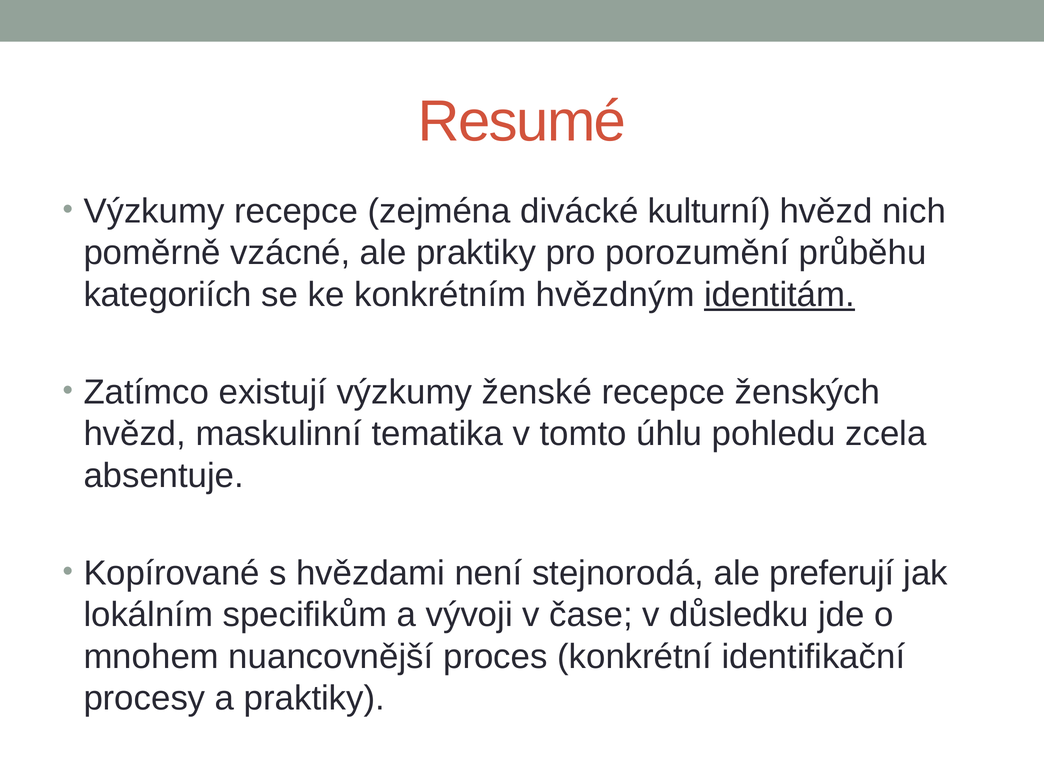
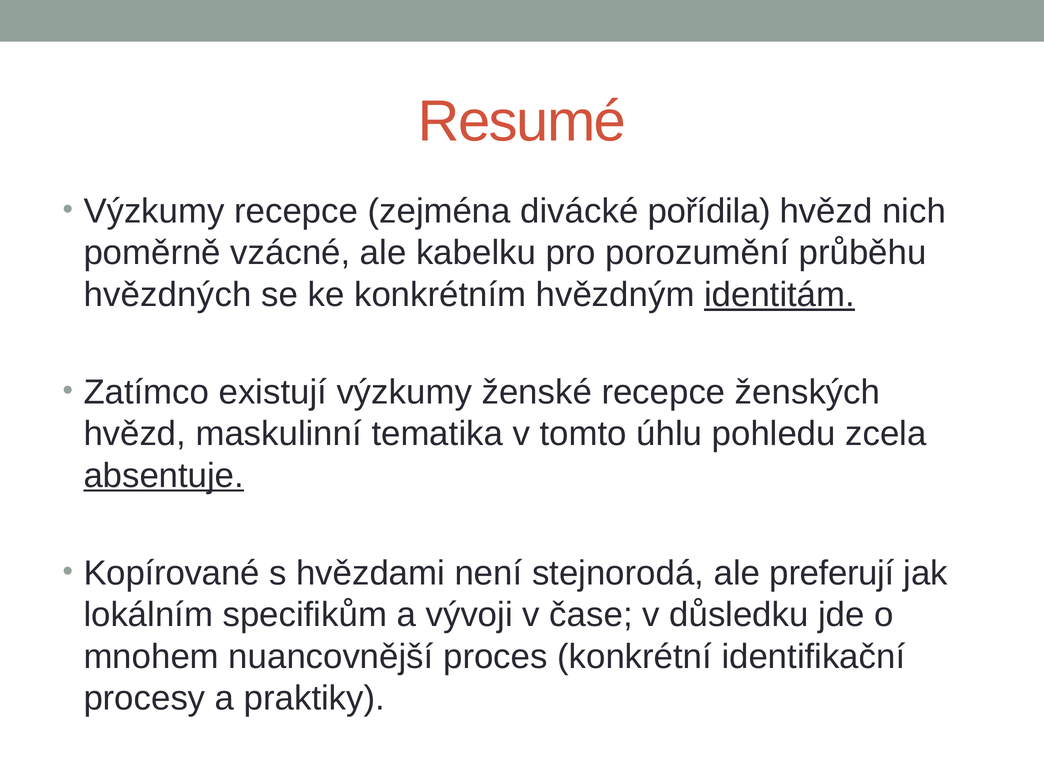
kulturní: kulturní -> pořídila (709, 211)
ale praktiky: praktiky -> kabelku (476, 253)
kategoriích: kategoriích -> hvězdných (167, 295)
absentuje underline: none -> present (164, 476)
